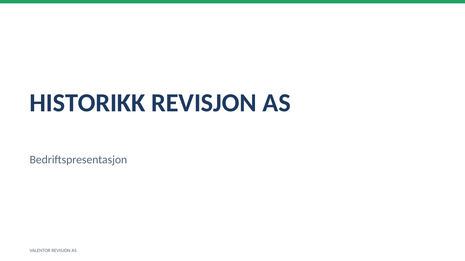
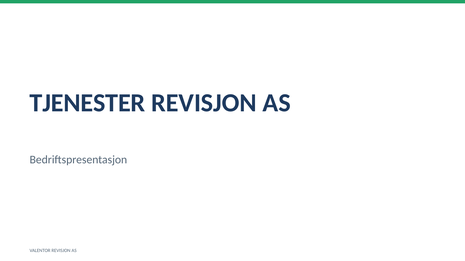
HISTORIKK: HISTORIKK -> TJENESTER (87, 103)
